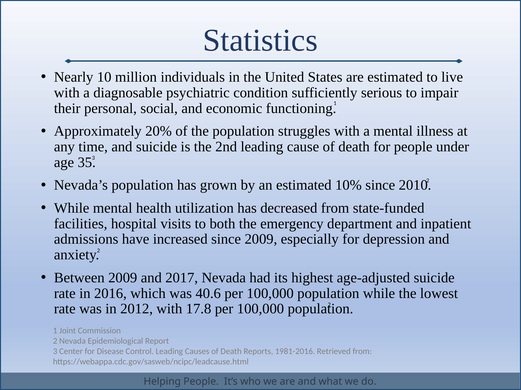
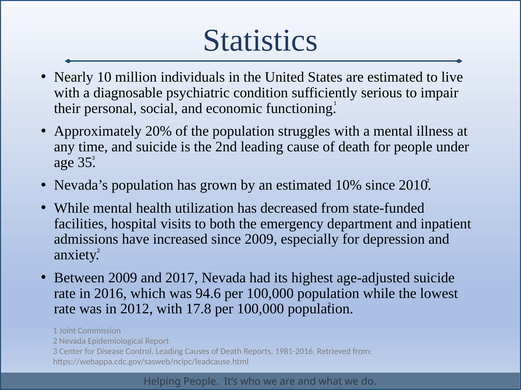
40.6: 40.6 -> 94.6 (208, 294)
